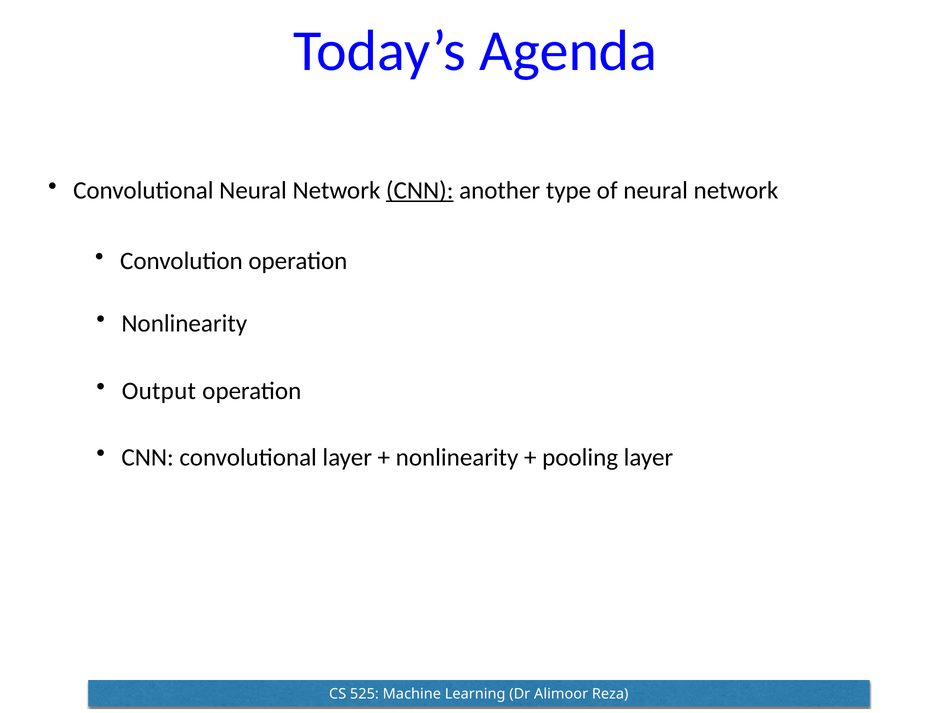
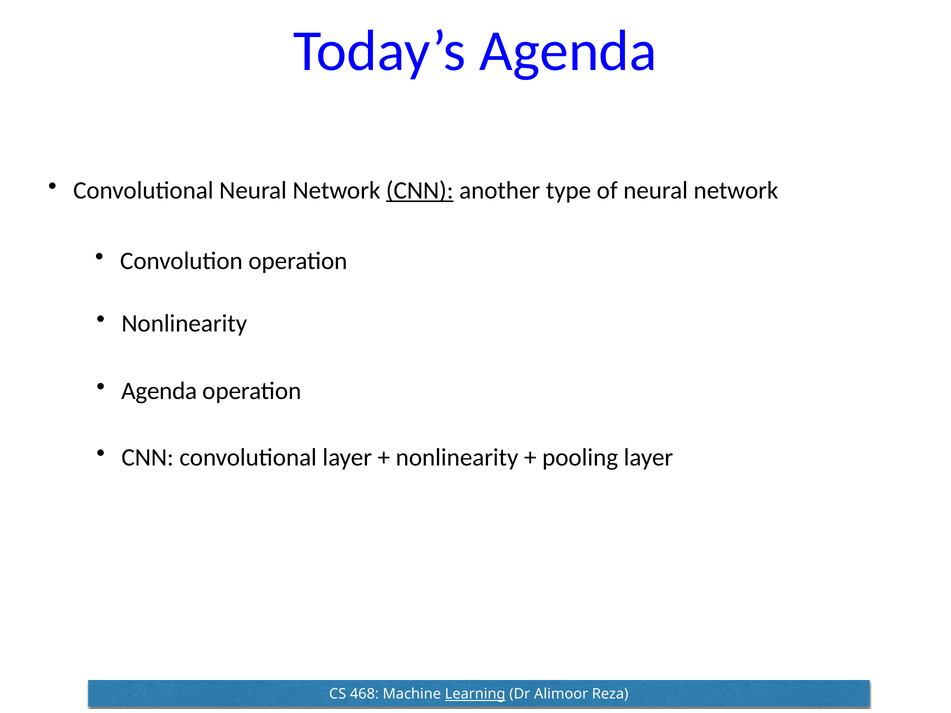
Output: Output -> Agenda (159, 391)
525: 525 -> 468 (364, 694)
Learning underline: none -> present (475, 694)
